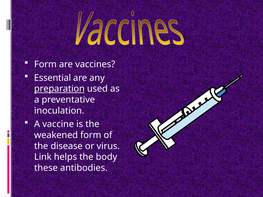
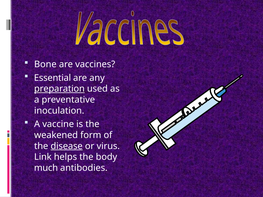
Form: Form -> Bone (45, 64)
disease underline: none -> present (67, 146)
these: these -> much (46, 168)
